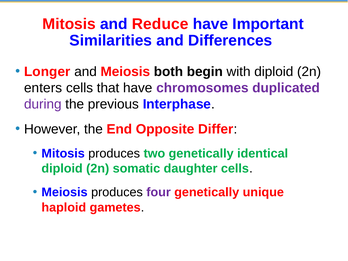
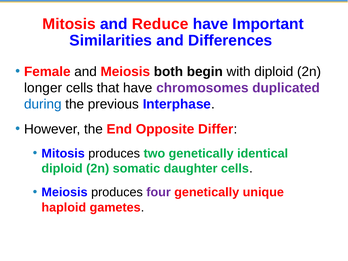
Longer: Longer -> Female (47, 72)
enters: enters -> longer (43, 88)
during colour: purple -> blue (43, 104)
